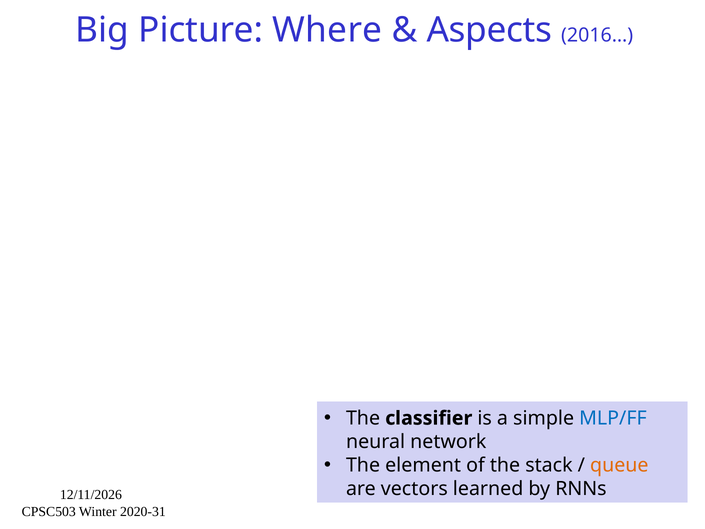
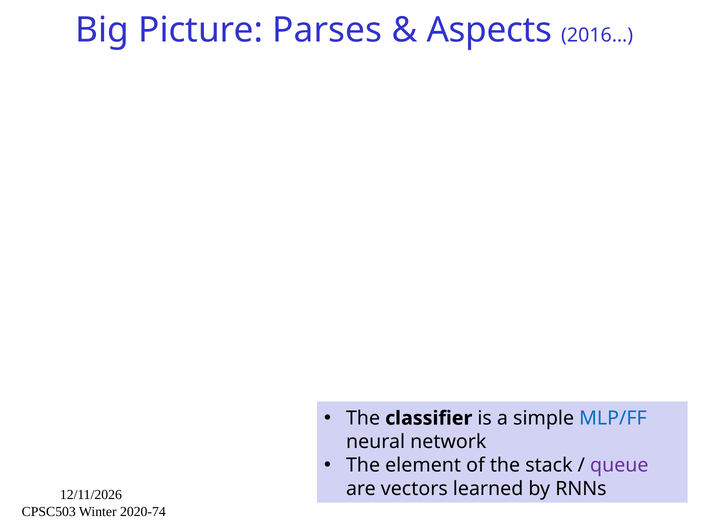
Where: Where -> Parses (327, 30)
queue colour: orange -> purple (619, 465)
2020-31: 2020-31 -> 2020-74 (143, 511)
